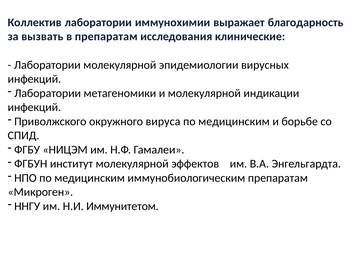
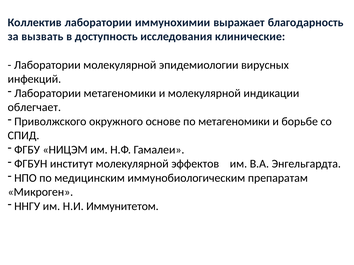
в препаратам: препаратам -> доступность (106, 37)
инфекций: инфекций -> облегчает (34, 107)
вируса: вируса -> основе (163, 122)
медицинским: медицинским -> метагеномики (234, 122)
